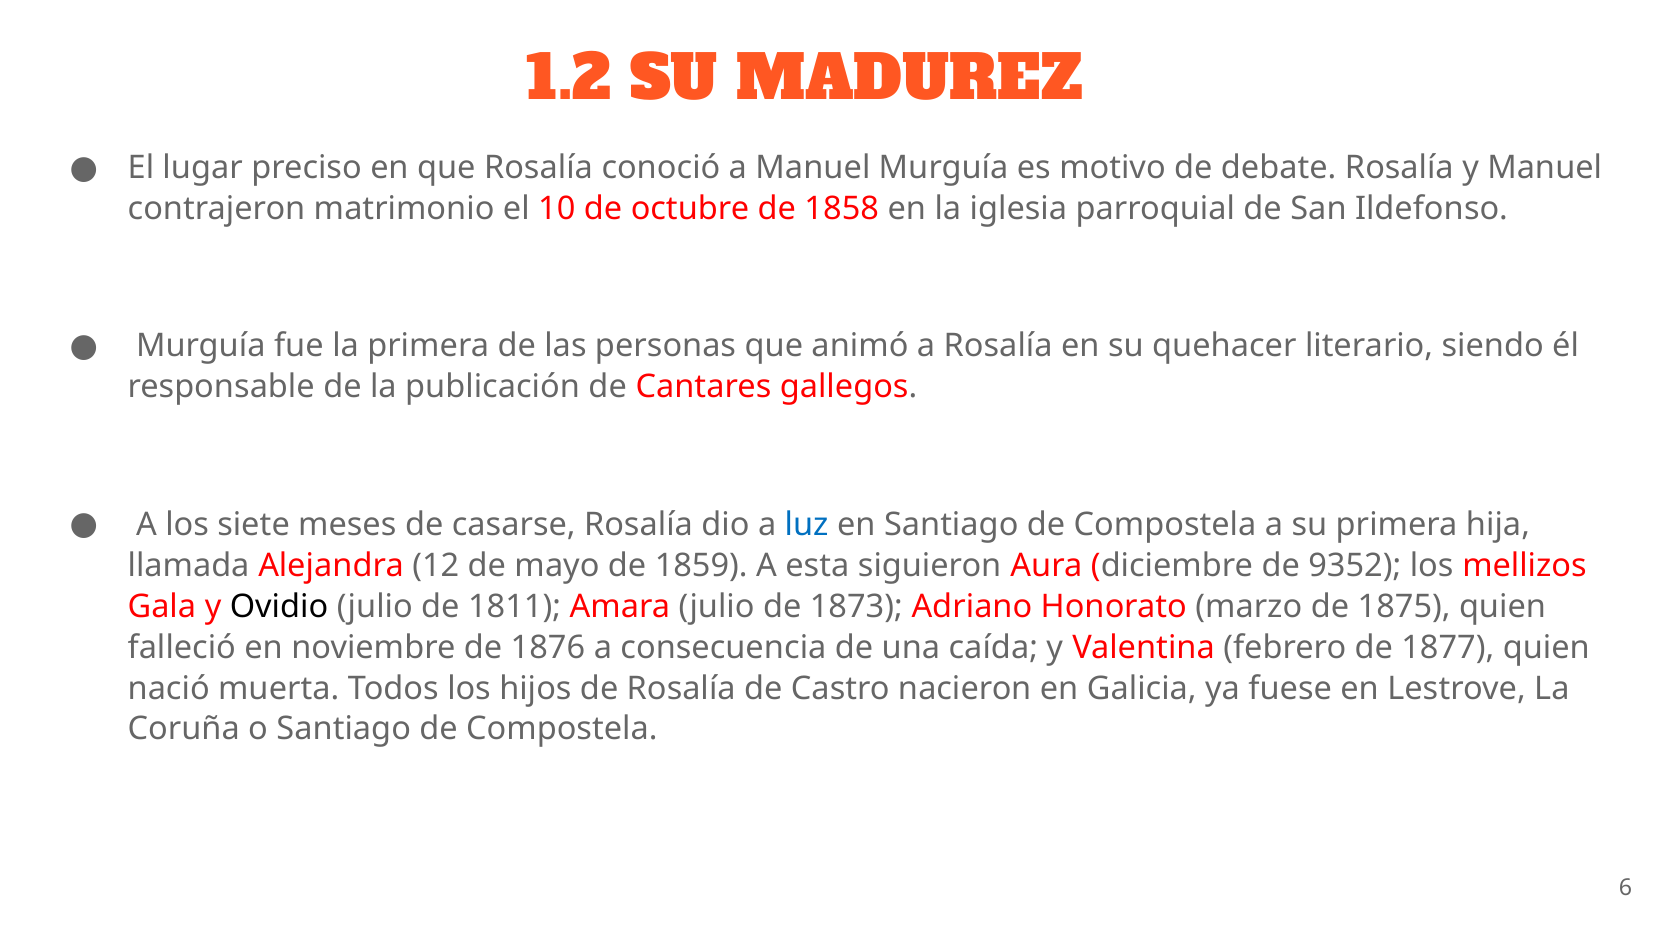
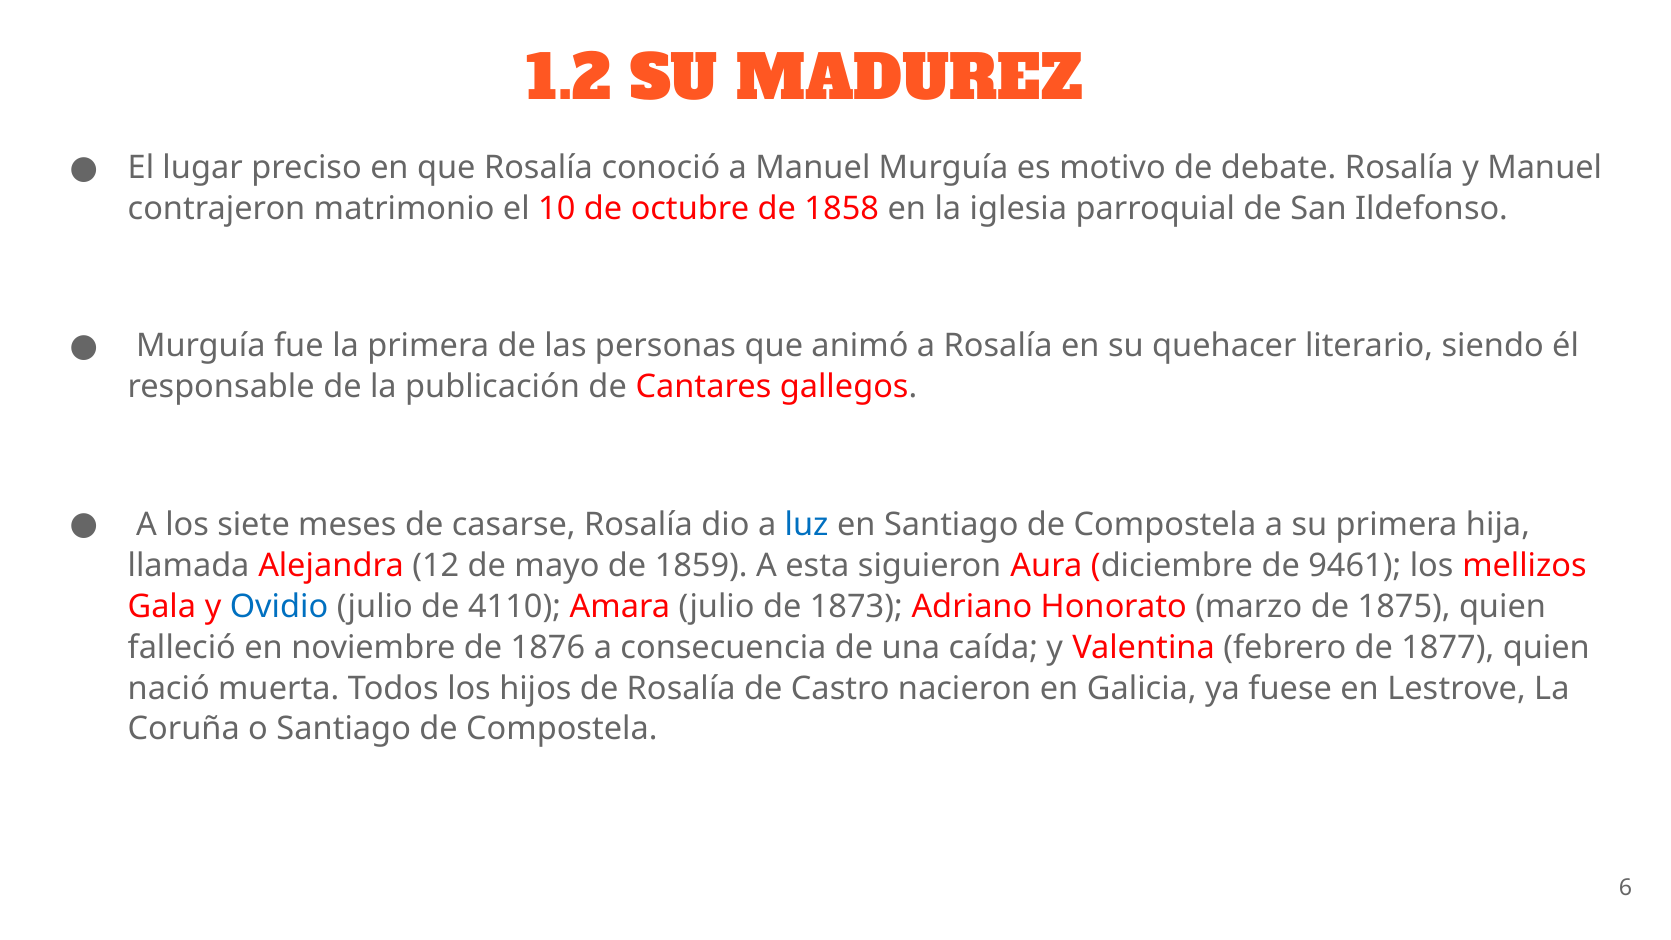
9352: 9352 -> 9461 (1355, 566)
Ovidio colour: black -> blue (279, 606)
1811: 1811 -> 4110 (515, 606)
